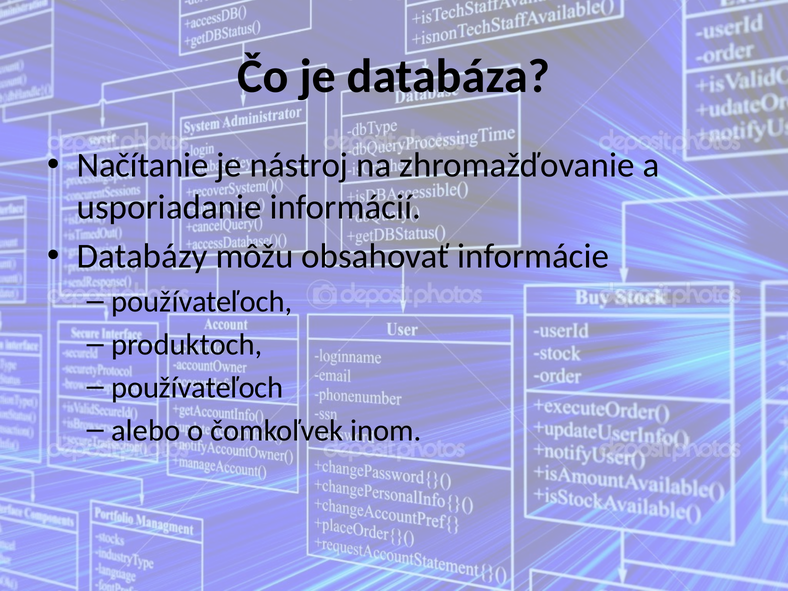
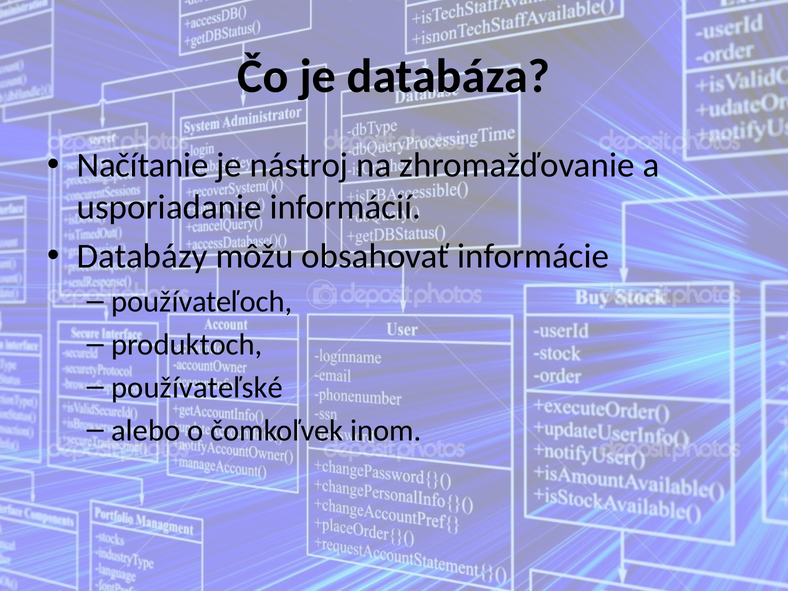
používateľoch: používateľoch -> používateľské (197, 388)
